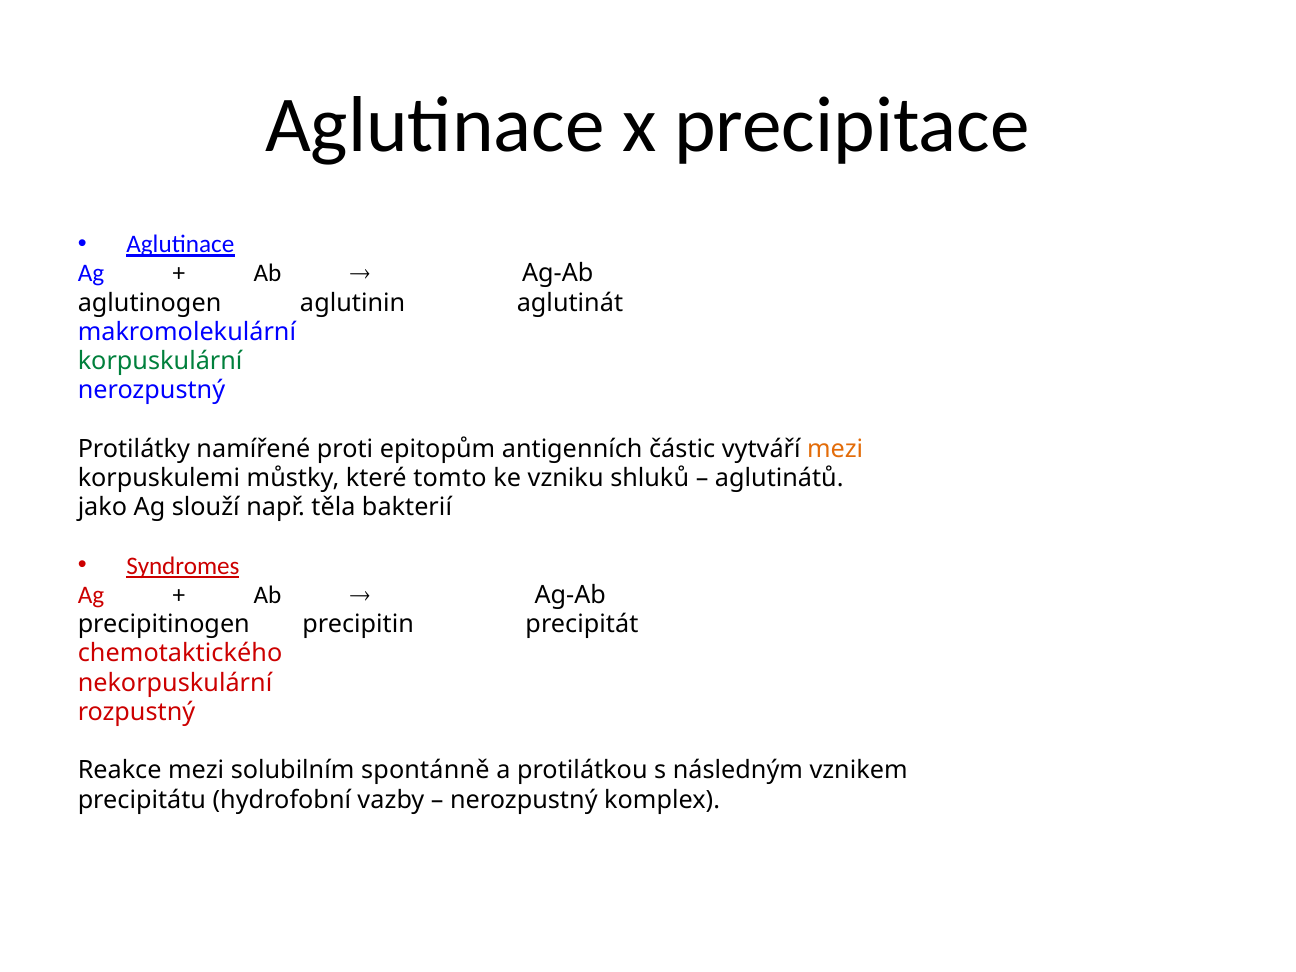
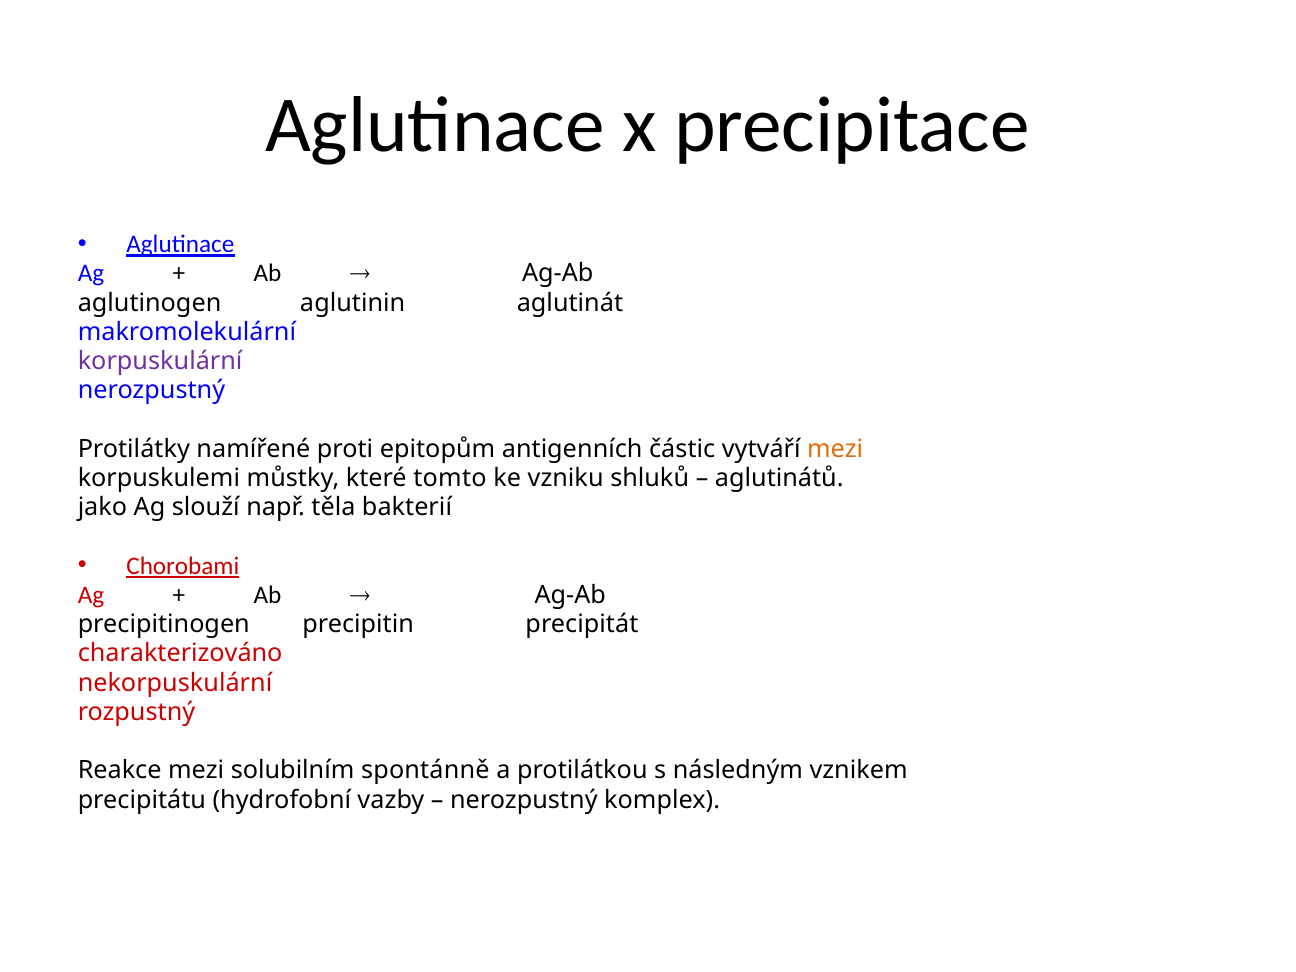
korpuskulární colour: green -> purple (160, 361)
Syndromes: Syndromes -> Chorobami (183, 566)
chemotaktického: chemotaktického -> charakterizováno (180, 654)
